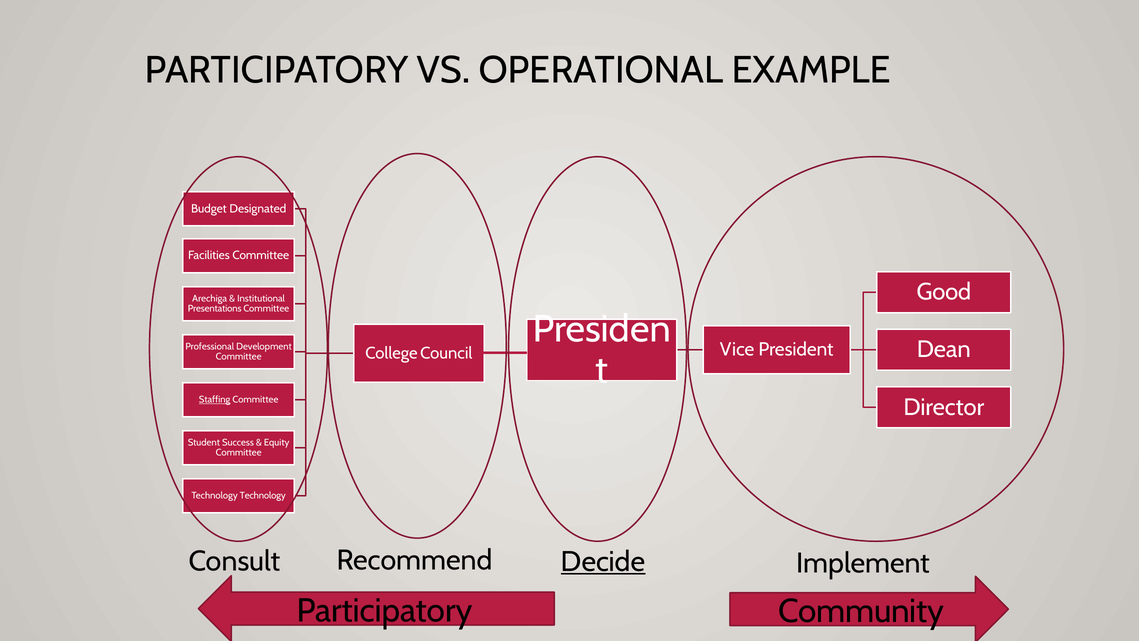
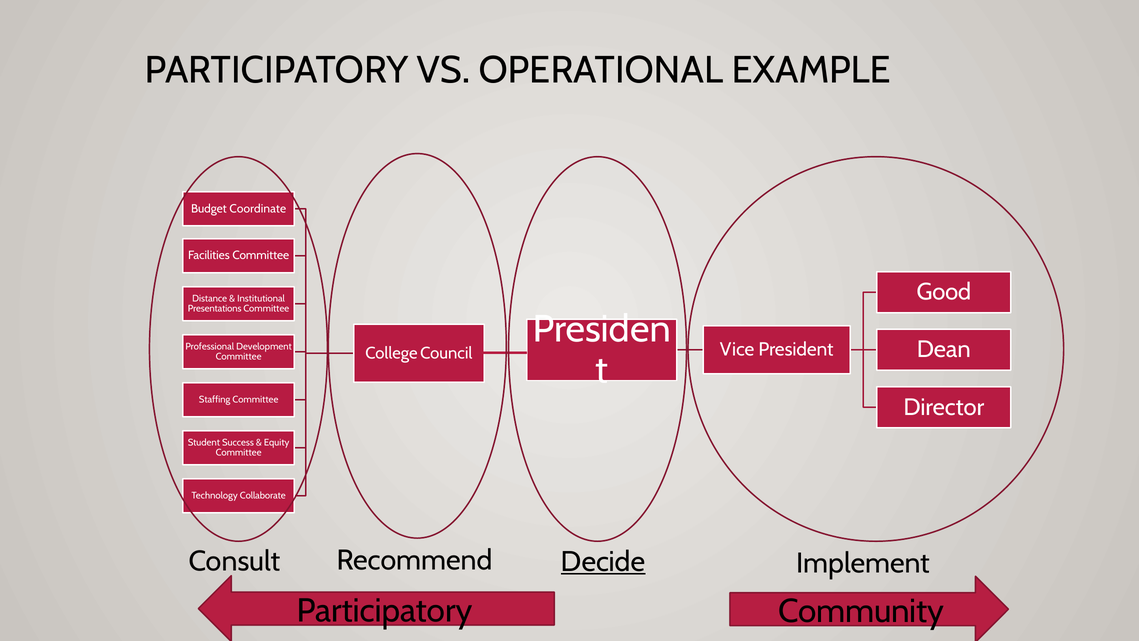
Designated: Designated -> Coordinate (258, 209)
Arechiga: Arechiga -> Distance (210, 298)
Staffing underline: present -> none (215, 399)
Technology Technology: Technology -> Collaborate (263, 495)
